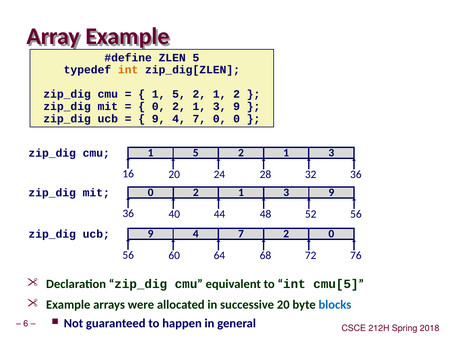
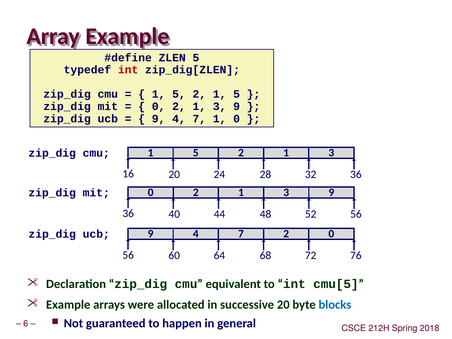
int colour: orange -> red (128, 70)
2 1 2: 2 -> 5 (237, 94)
7 0: 0 -> 1 (220, 119)
